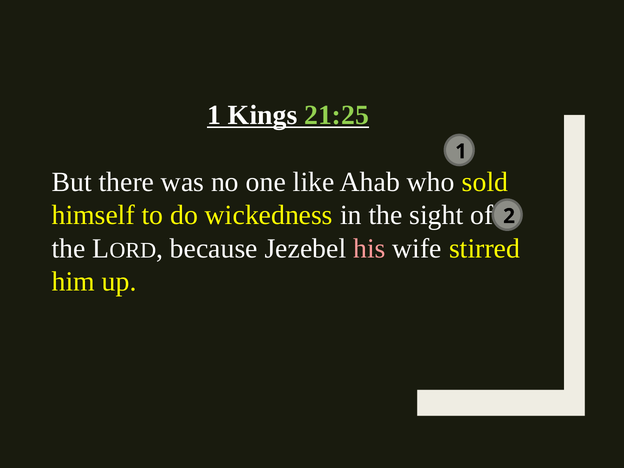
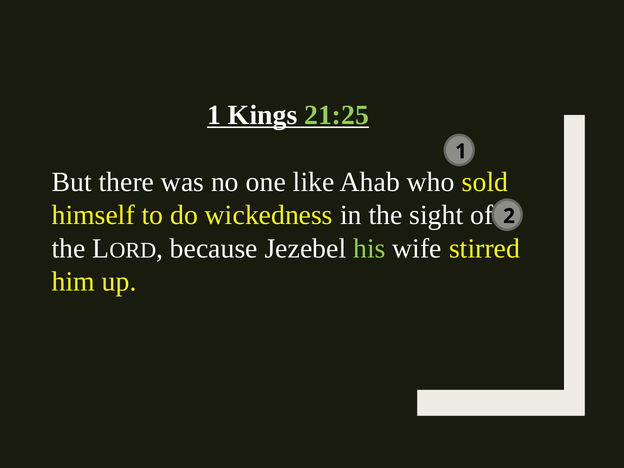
his colour: pink -> light green (369, 248)
